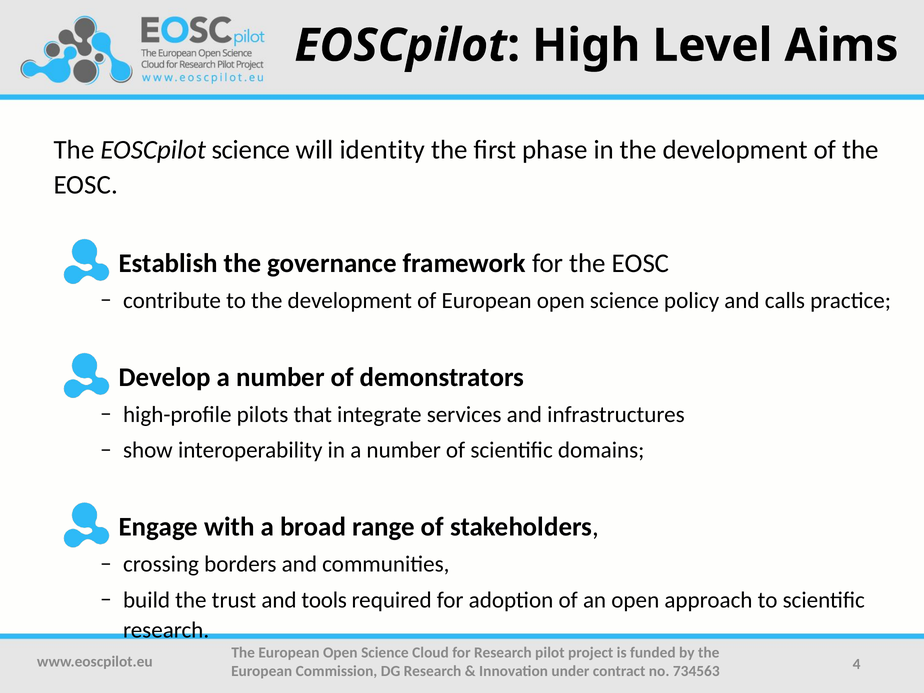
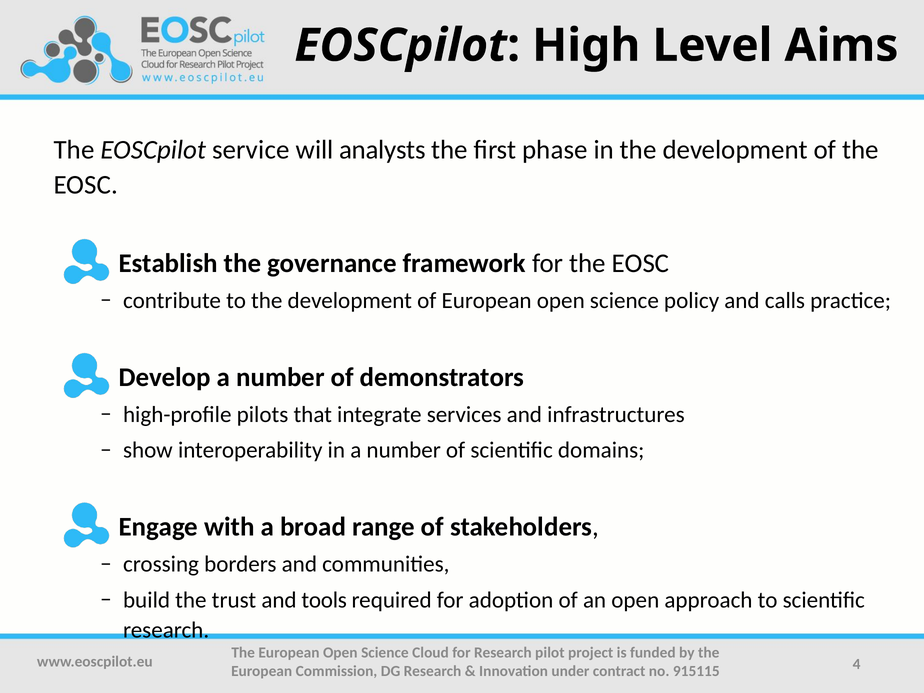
EOSCpilot science: science -> service (251, 150)
identity: identity -> analysts (382, 150)
734563: 734563 -> 915115 (696, 671)
